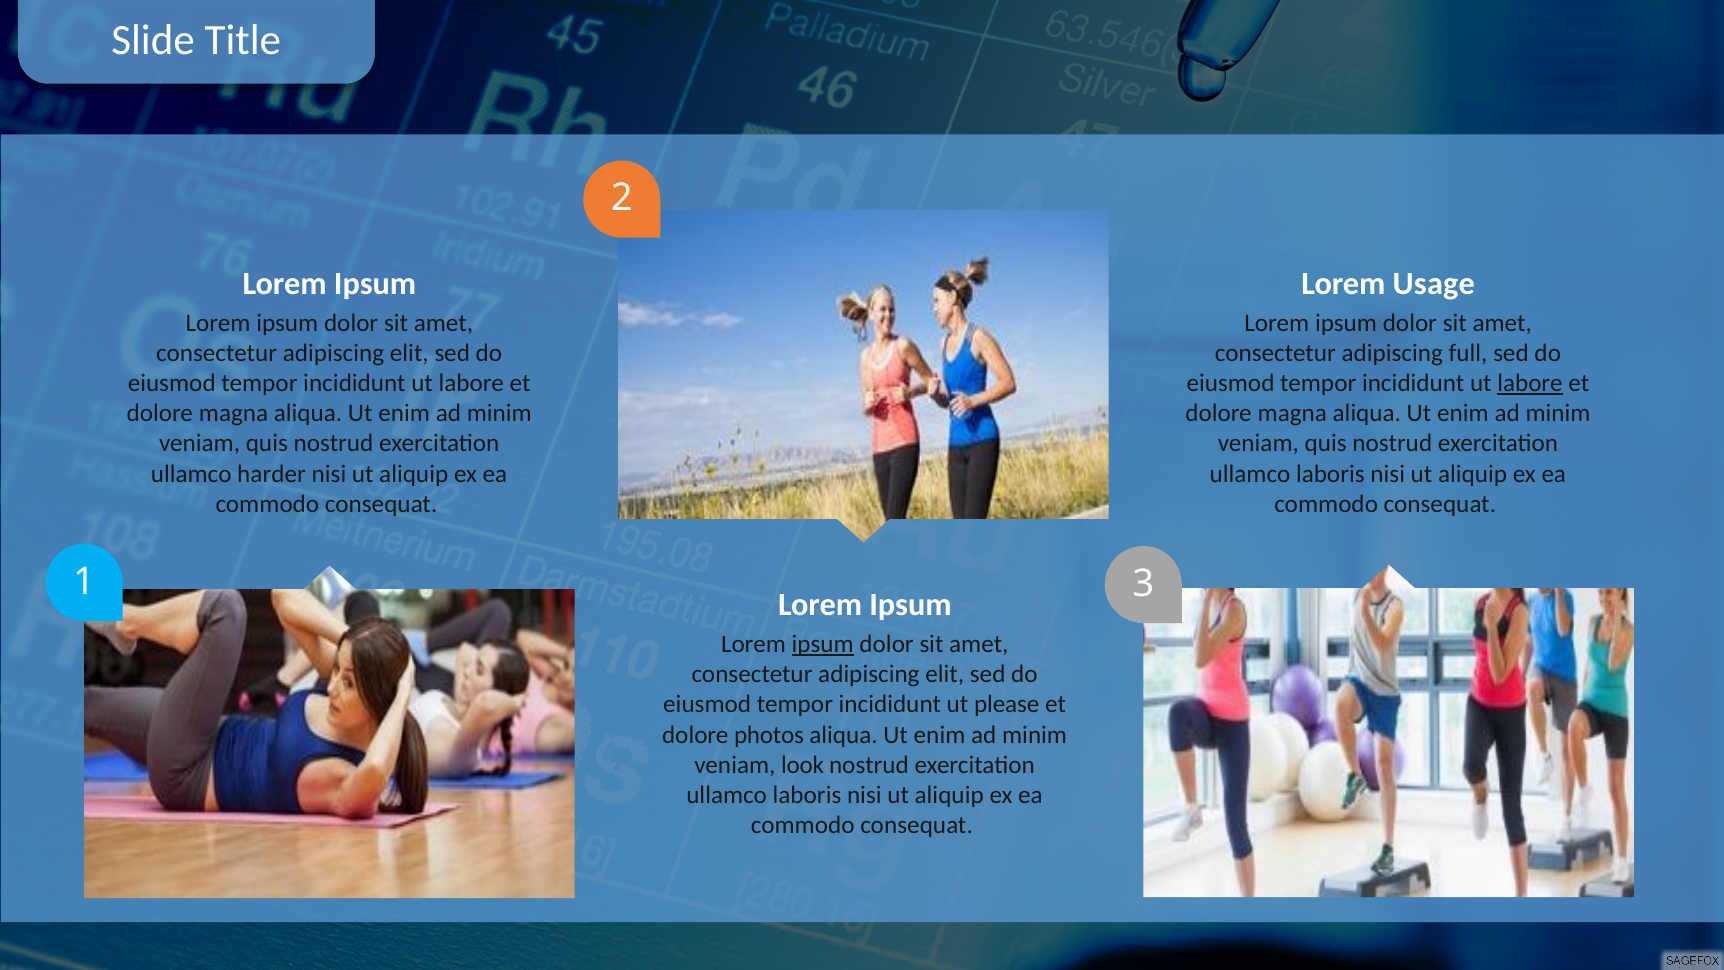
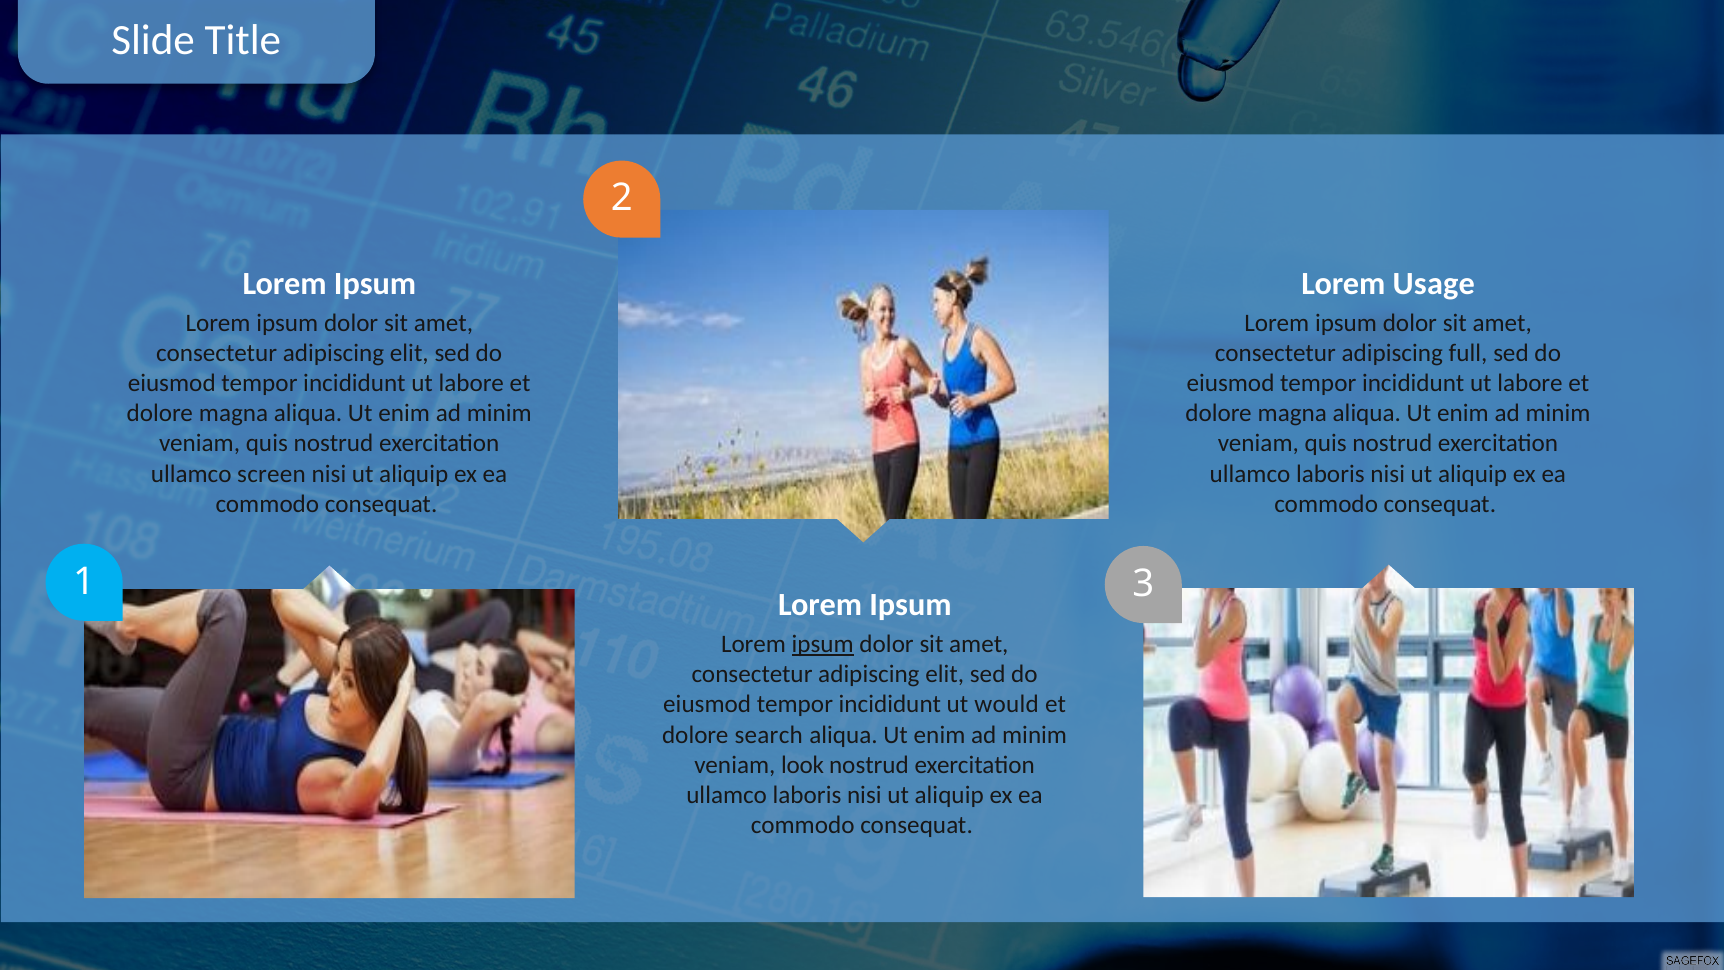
labore underline: present -> none (1530, 383)
harder: harder -> screen (272, 474)
please: please -> would (1007, 704)
photos: photos -> search (769, 735)
